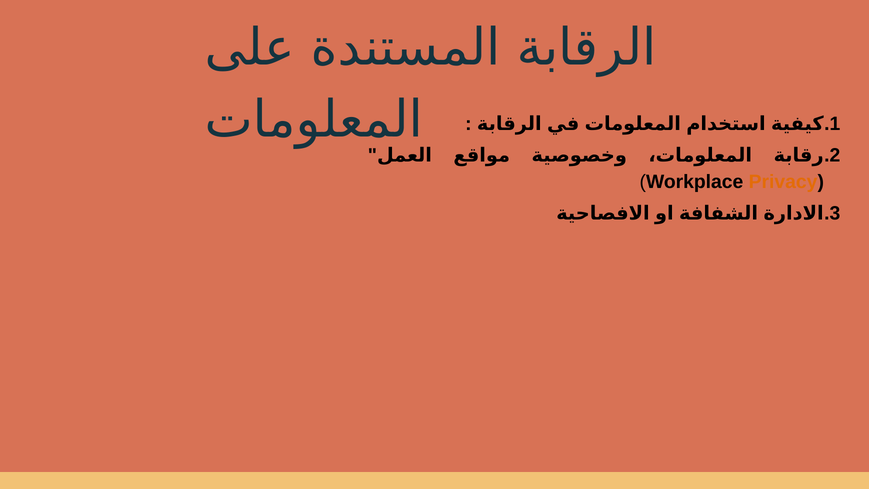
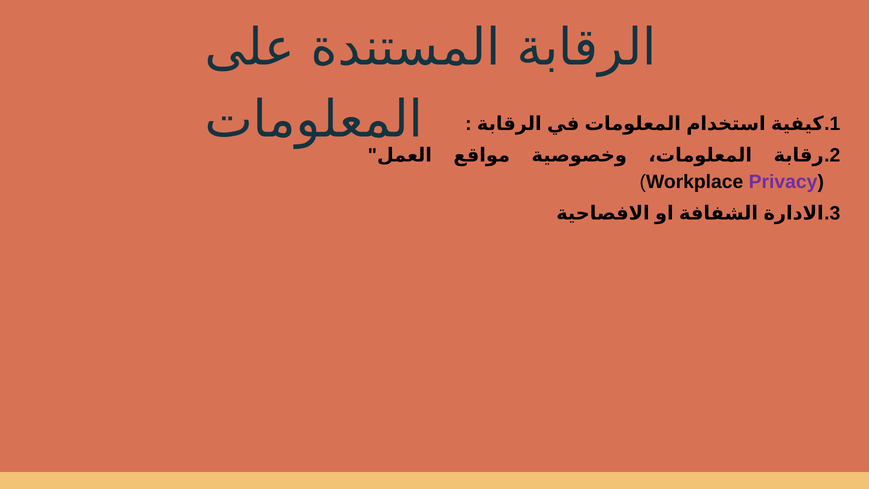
Privacy colour: orange -> purple (783, 182)
